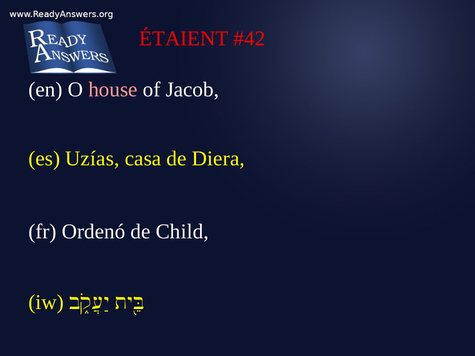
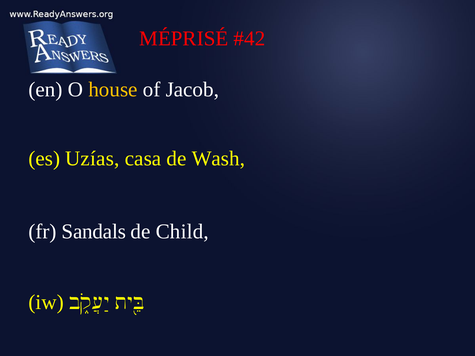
ÉTAIENT: ÉTAIENT -> MÉPRISÉ (184, 39)
house colour: pink -> yellow (113, 90)
Diera: Diera -> Wash (218, 159)
Ordenó: Ordenó -> Sandals (94, 232)
